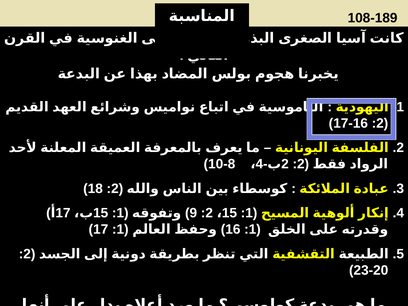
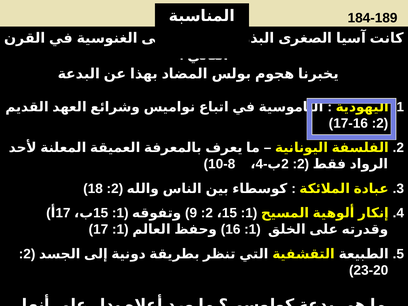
108-189: 108-189 -> 184-189 (373, 18)
